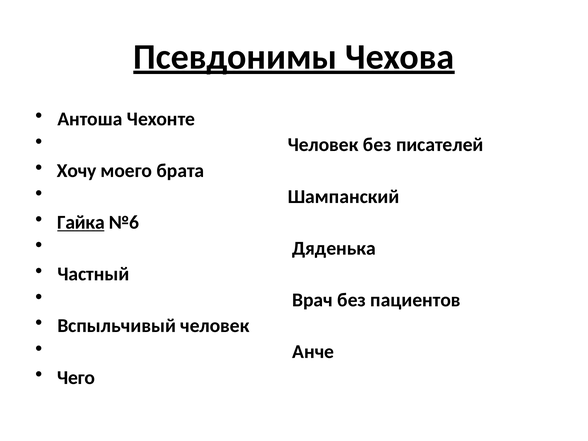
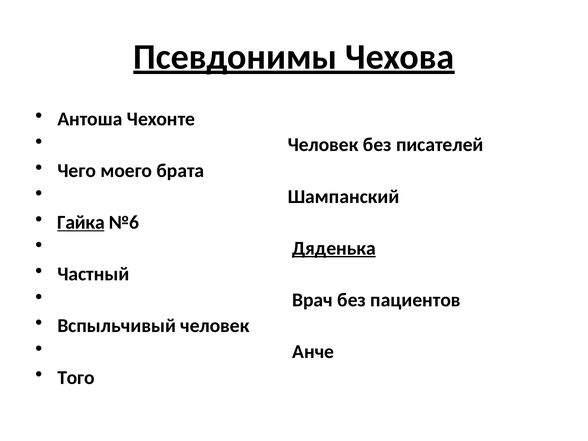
Хочу: Хочу -> Чего (77, 171)
Дяденька underline: none -> present (334, 248)
Чего: Чего -> Того (76, 378)
